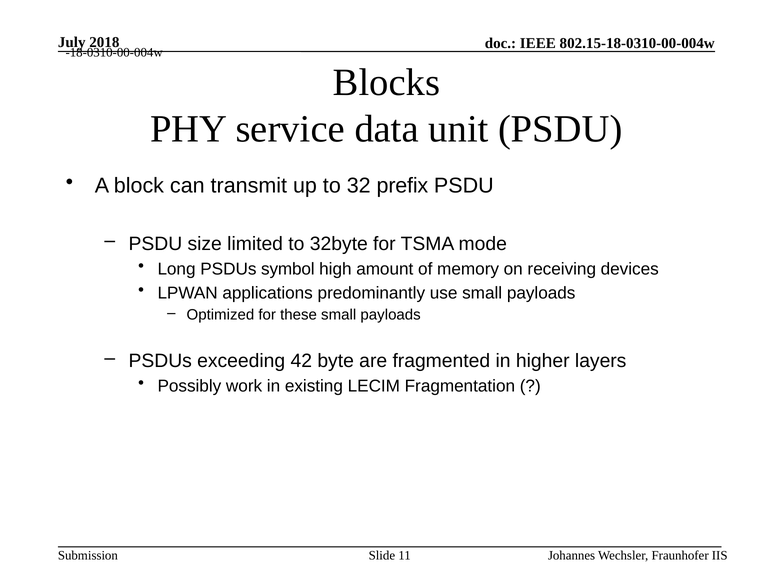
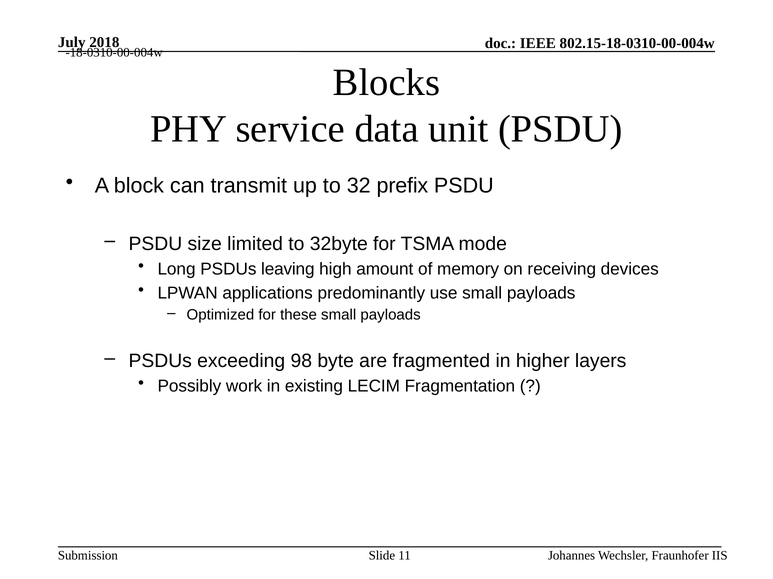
symbol: symbol -> leaving (288, 269)
42: 42 -> 98 (301, 361)
